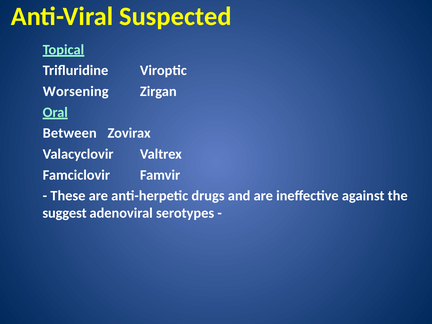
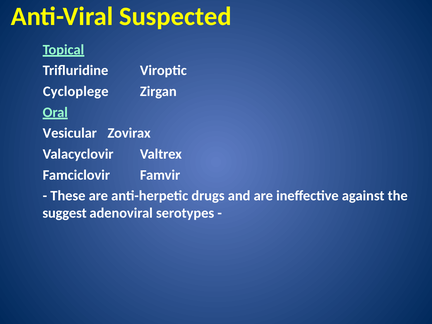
Worsening: Worsening -> Cycloplege (76, 91)
Between: Between -> Vesicular (70, 133)
